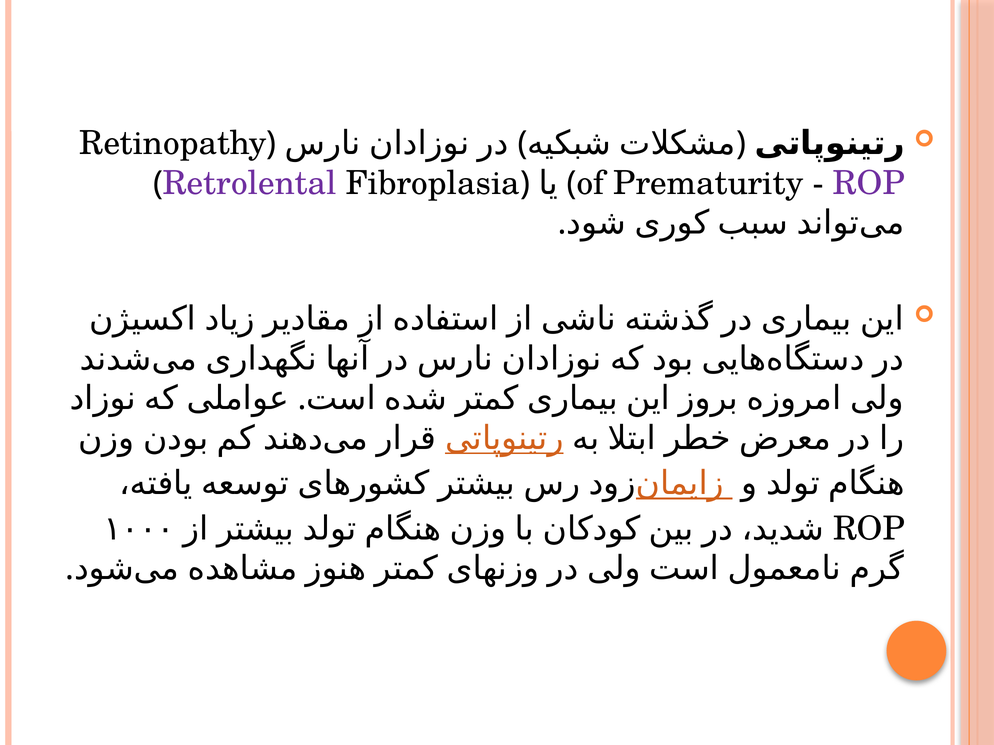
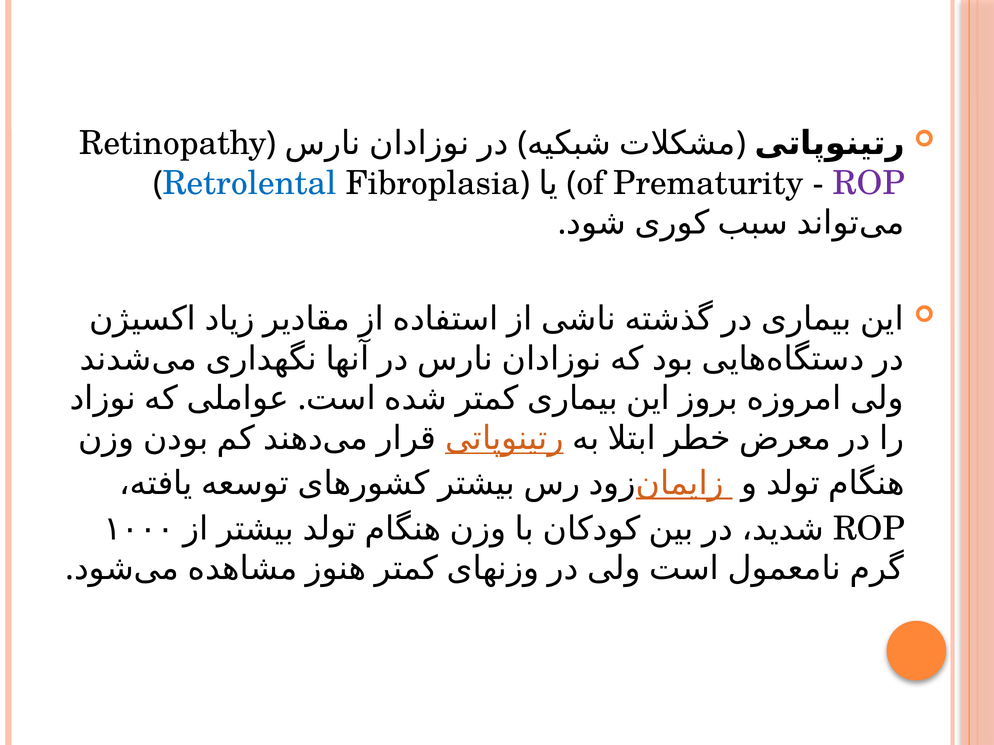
Retrolental colour: purple -> blue (250, 183)
